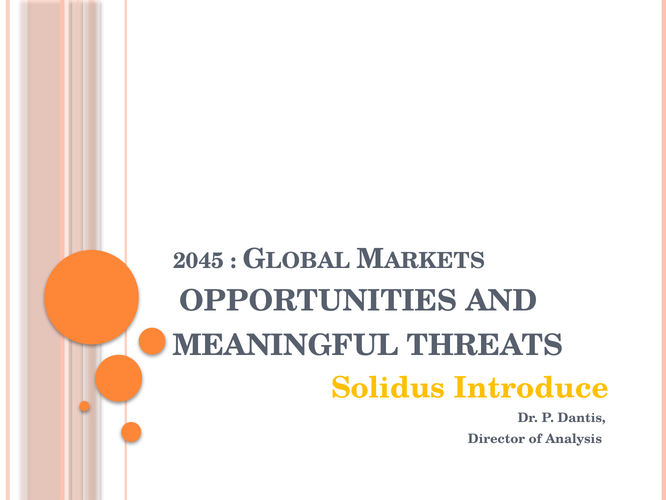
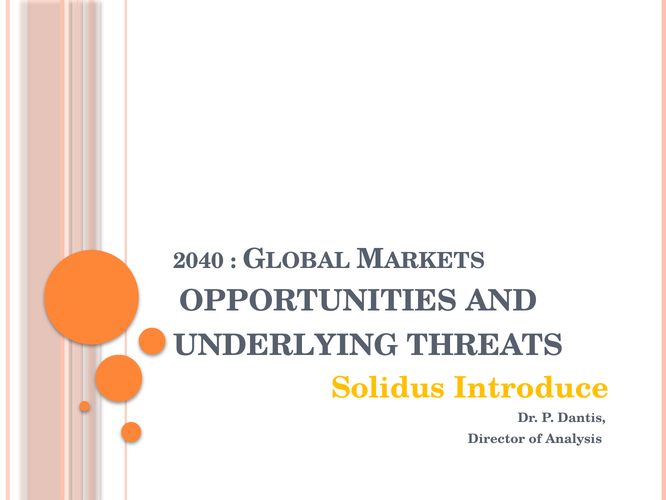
2045: 2045 -> 2040 (199, 261)
MEANINGFUL: MEANINGFUL -> UNDERLYING (286, 345)
